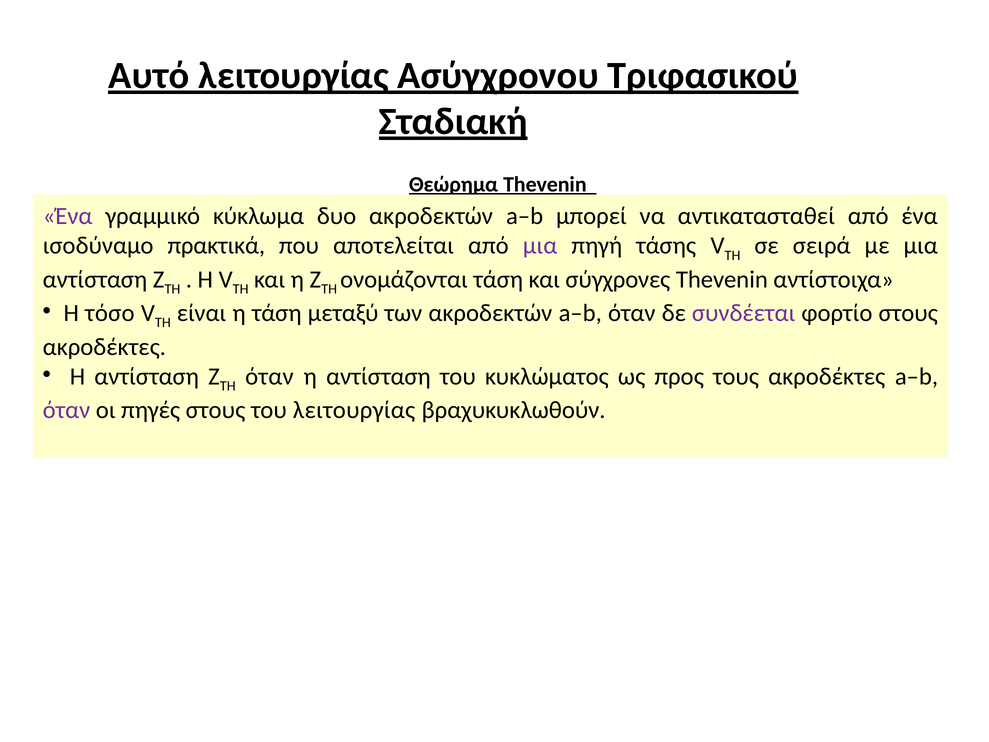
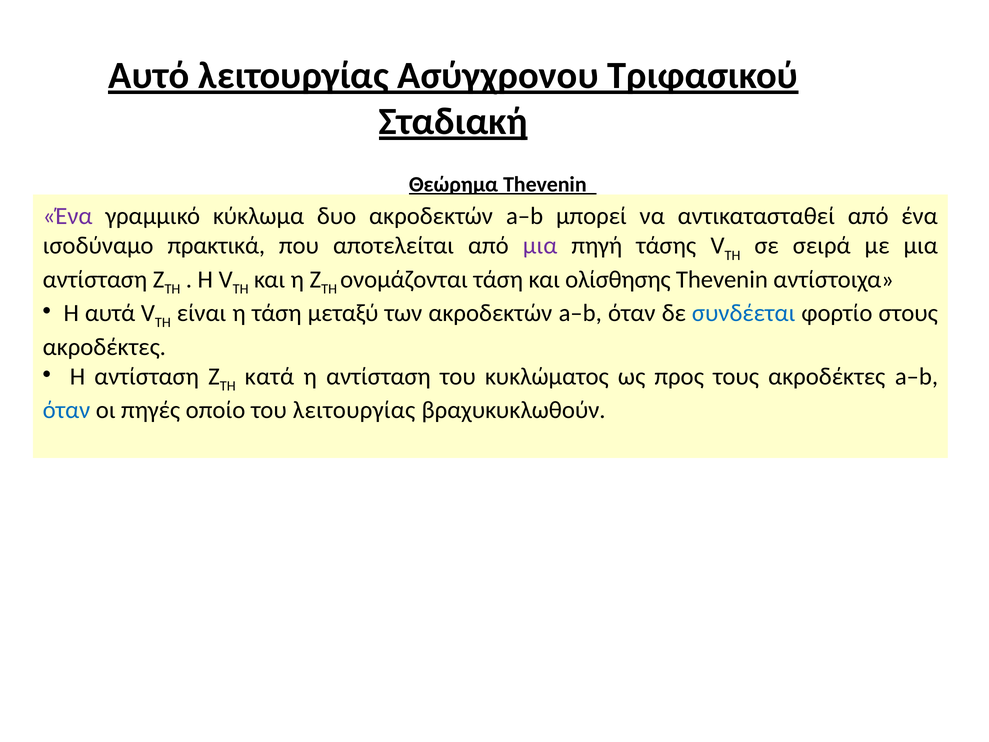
σύγχρονες: σύγχρονες -> ολίσθησης (618, 279)
τόσο: τόσο -> αυτά (110, 313)
συνδέεται colour: purple -> blue (744, 313)
όταν: όταν -> κατά (269, 376)
όταν colour: purple -> blue (66, 410)
πηγές στους: στους -> οποίο (216, 410)
